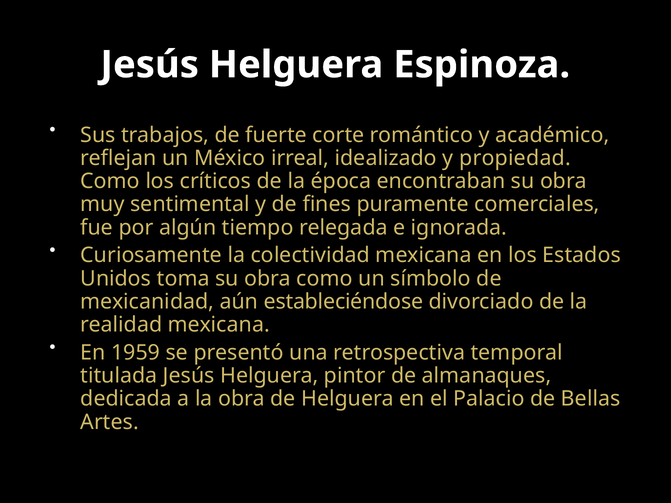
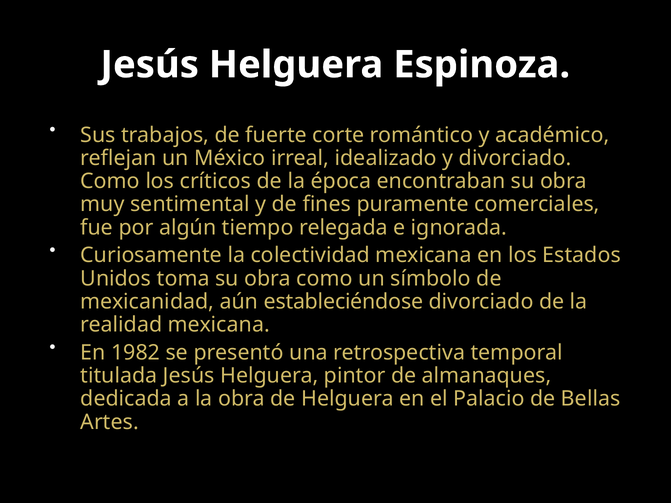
y propiedad: propiedad -> divorciado (515, 158)
1959: 1959 -> 1982 (136, 353)
